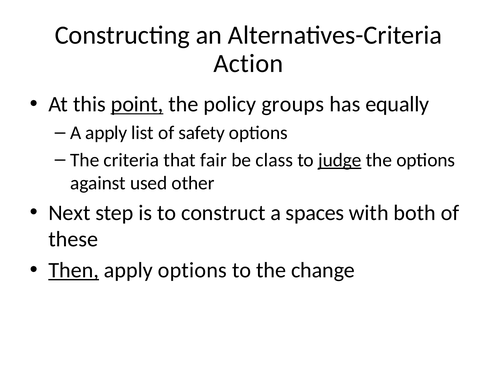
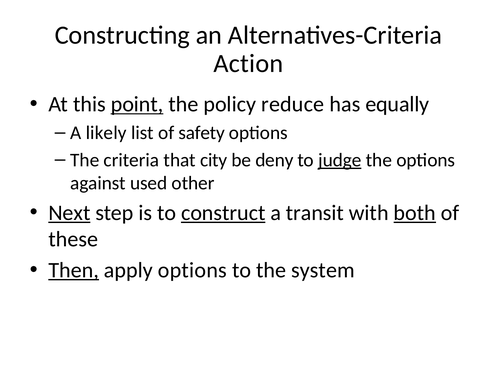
groups: groups -> reduce (293, 104)
A apply: apply -> likely (106, 133)
fair: fair -> city (214, 160)
class: class -> deny (274, 160)
Next underline: none -> present (69, 213)
construct underline: none -> present (223, 213)
spaces: spaces -> transit (315, 213)
both underline: none -> present (415, 213)
change: change -> system (323, 270)
